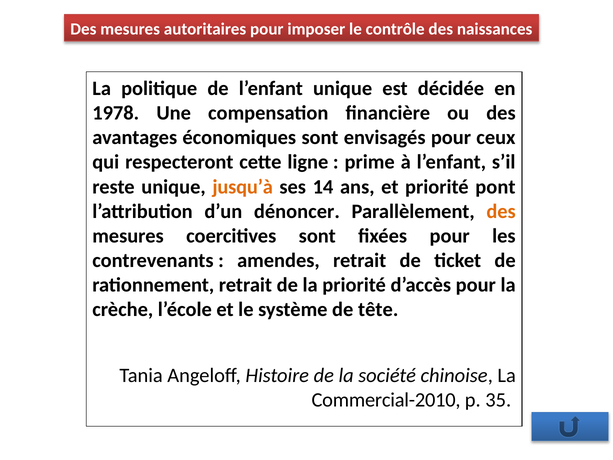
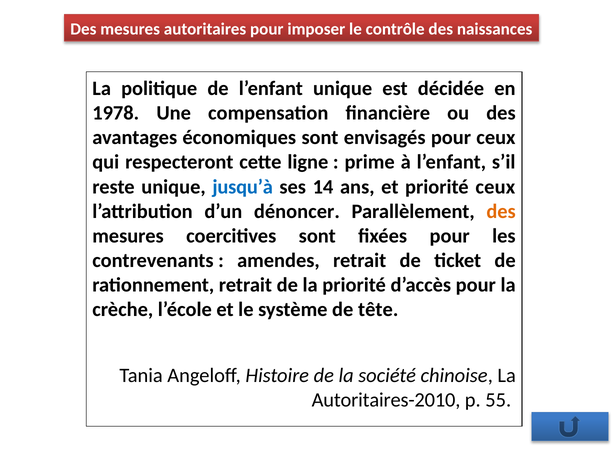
jusqu’à colour: orange -> blue (243, 187)
priorité pont: pont -> ceux (495, 187)
Commercial-2010: Commercial-2010 -> Autoritaires-2010 (386, 400)
35: 35 -> 55 (498, 400)
